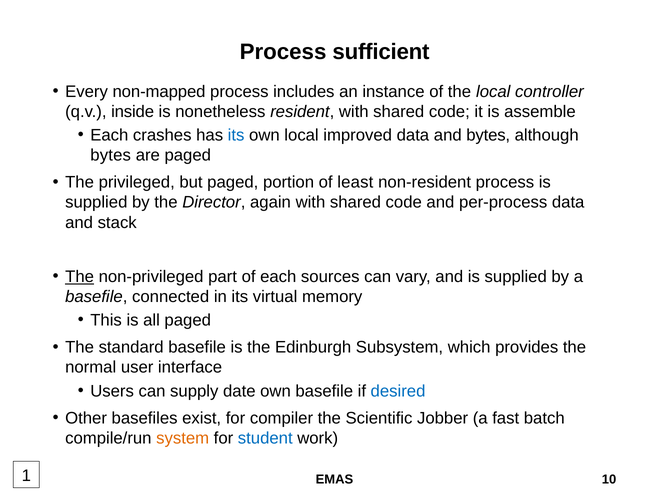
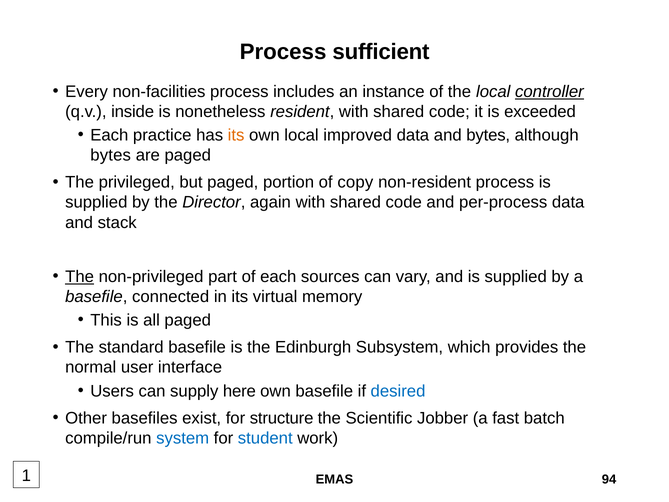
non-mapped: non-mapped -> non-facilities (159, 92)
controller underline: none -> present (549, 92)
assemble: assemble -> exceeded (540, 112)
crashes: crashes -> practice (162, 135)
its colour: blue -> orange (236, 135)
least: least -> copy (355, 182)
date: date -> here (239, 391)
compiler: compiler -> structure (282, 418)
system colour: orange -> blue (183, 438)
10: 10 -> 94 (609, 479)
